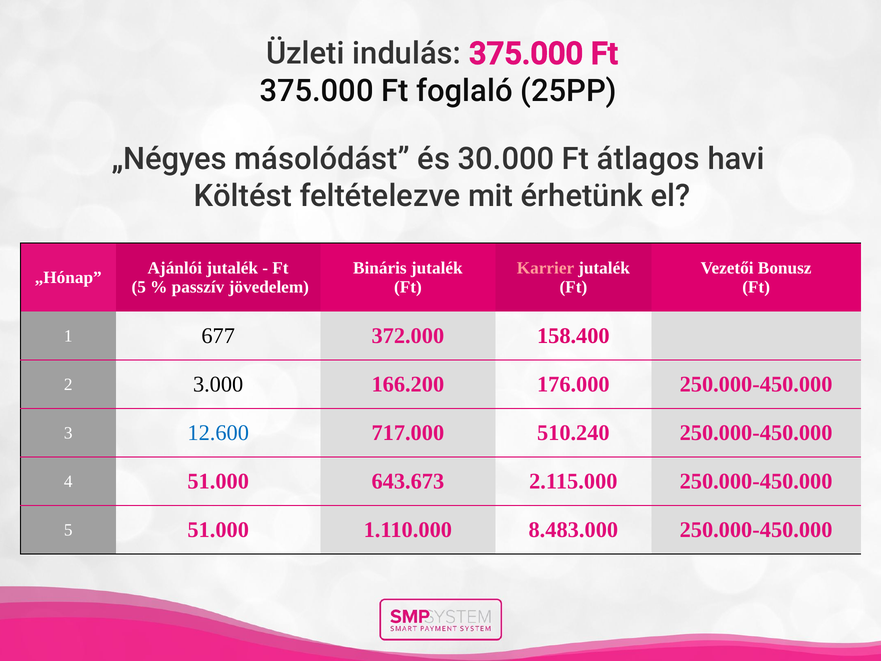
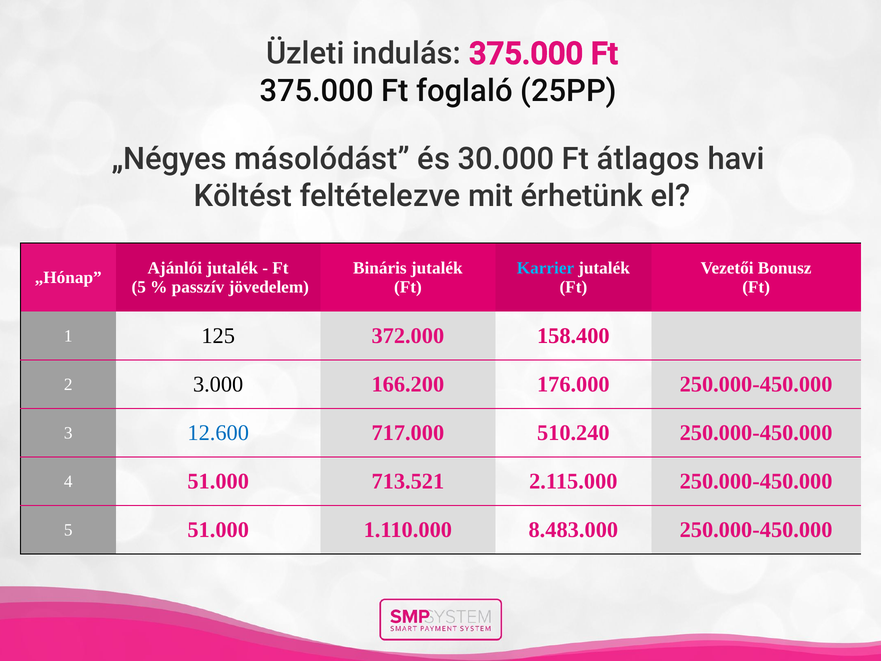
Karrier colour: pink -> light blue (545, 268)
677: 677 -> 125 (218, 336)
643.673: 643.673 -> 713.521 (408, 481)
